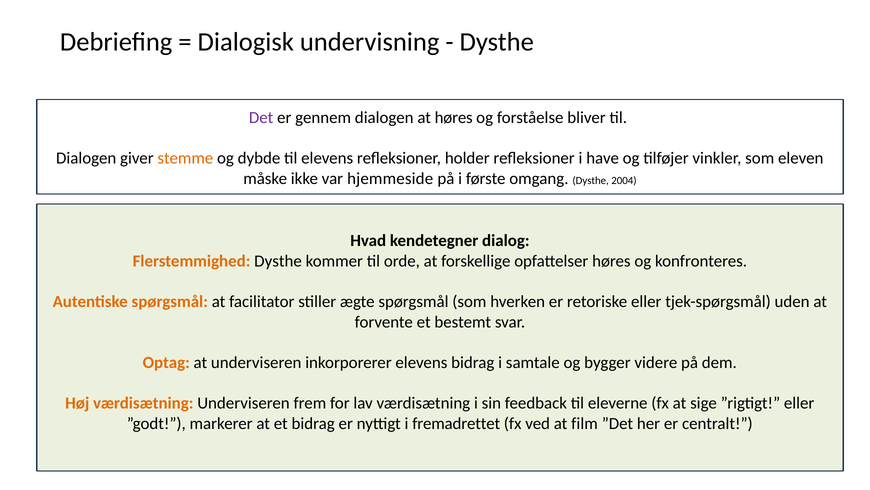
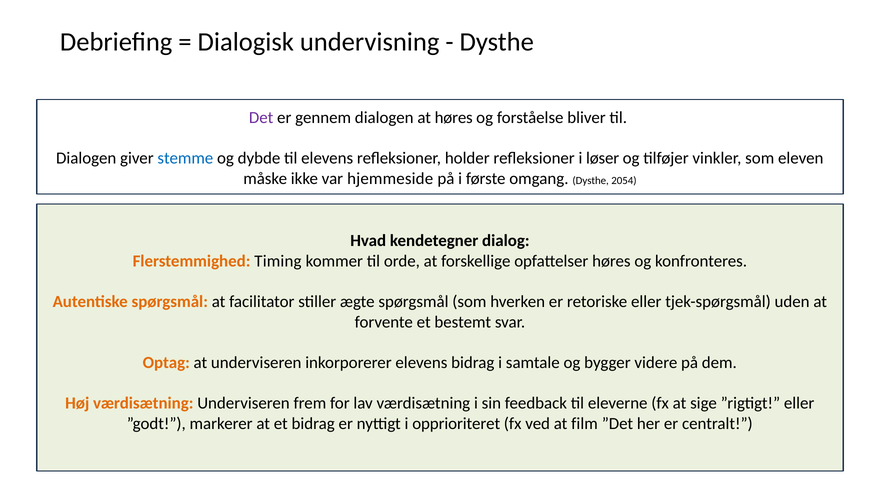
stemme colour: orange -> blue (185, 158)
have: have -> løser (603, 158)
2004: 2004 -> 2054 (624, 180)
Flerstemmighed Dysthe: Dysthe -> Timing (278, 261)
fremadrettet: fremadrettet -> opprioriteret (456, 423)
